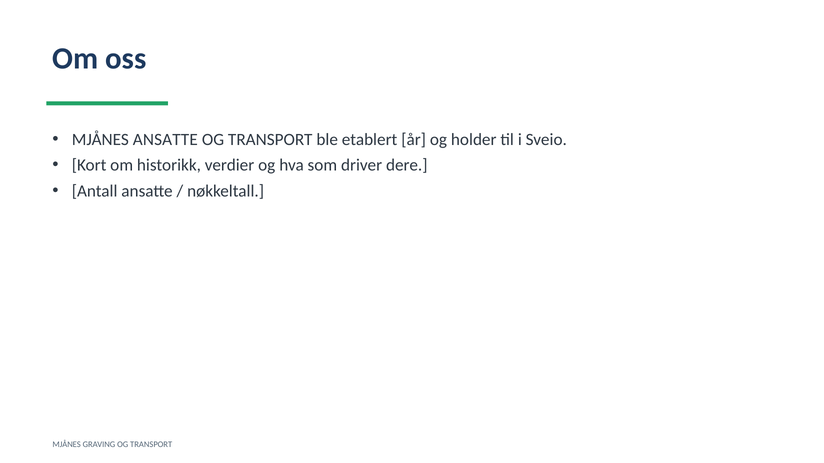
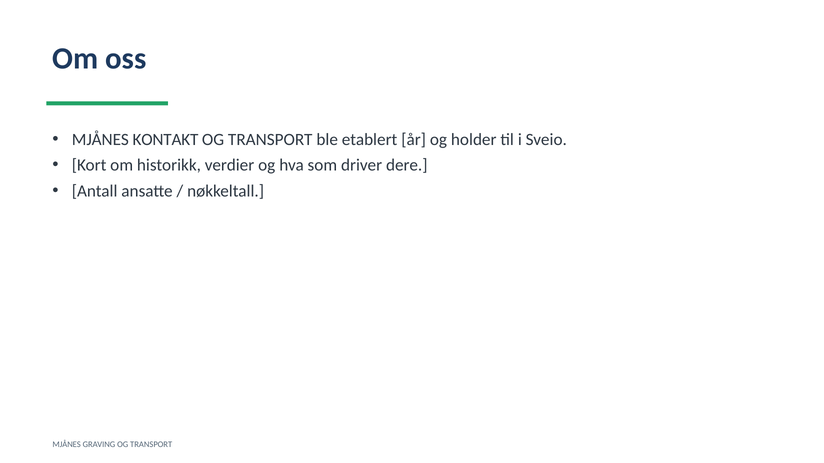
MJÅNES ANSATTE: ANSATTE -> KONTAKT (165, 140)
